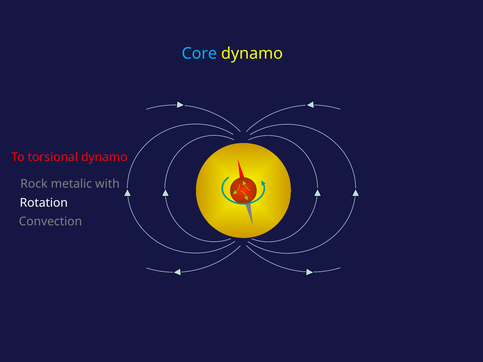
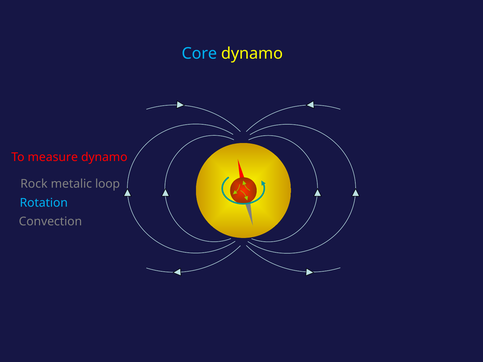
torsional: torsional -> measure (53, 157)
with: with -> loop (108, 184)
Rotation colour: white -> light blue (44, 203)
